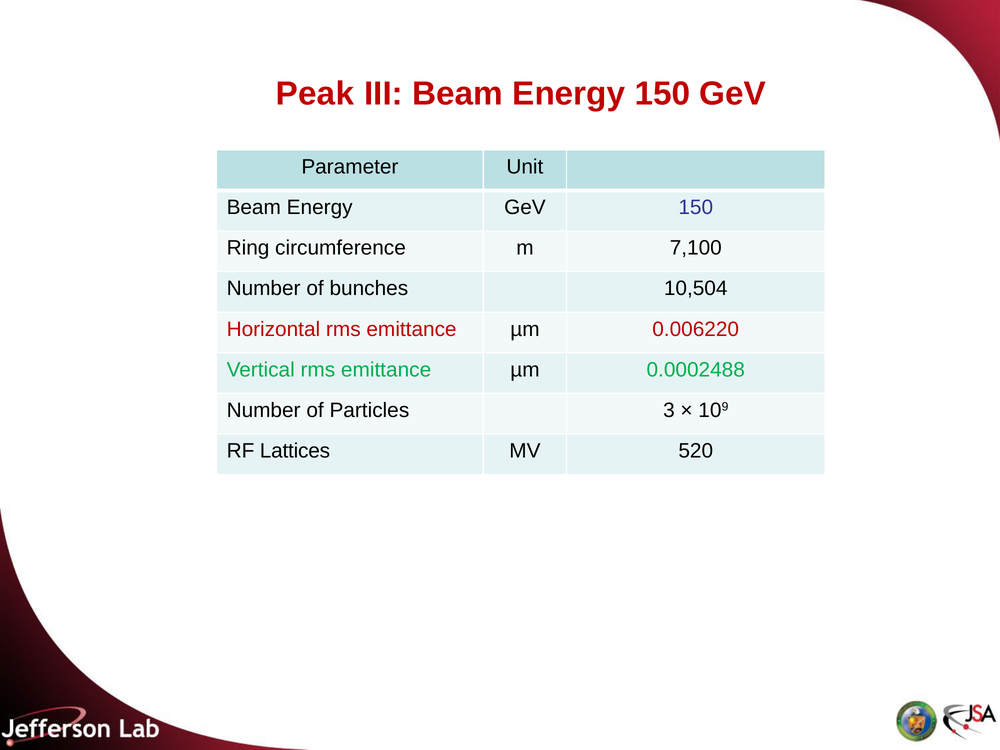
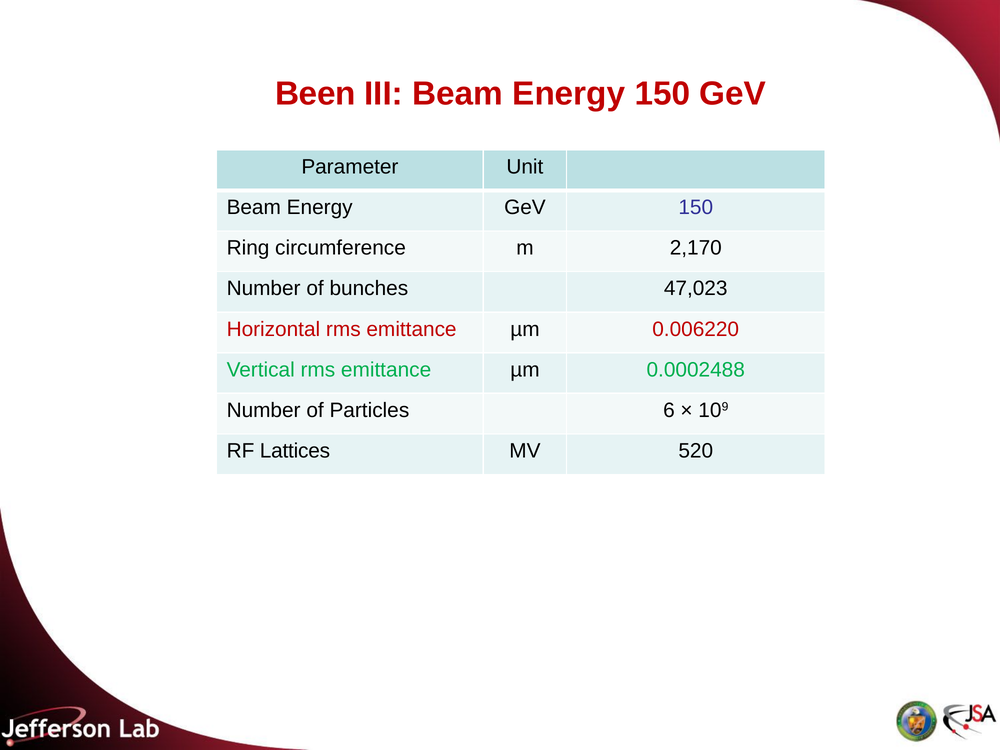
Peak: Peak -> Been (315, 94)
7,100: 7,100 -> 2,170 (696, 248)
10,504: 10,504 -> 47,023 (696, 289)
3: 3 -> 6 (669, 410)
